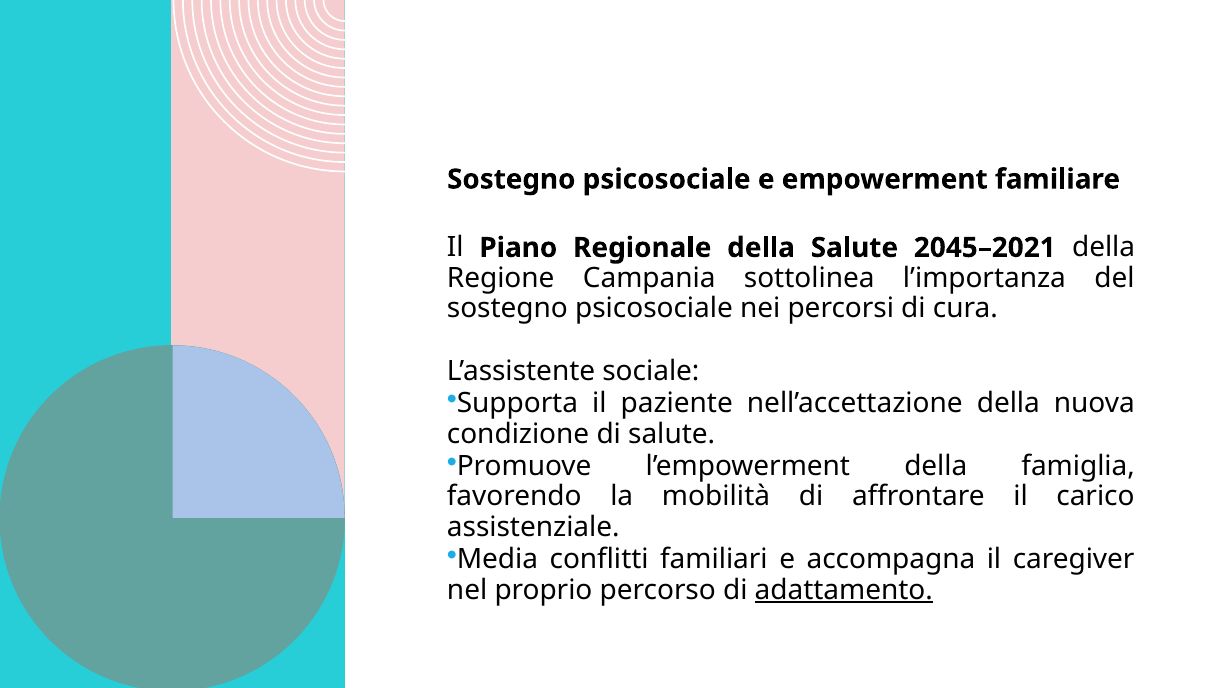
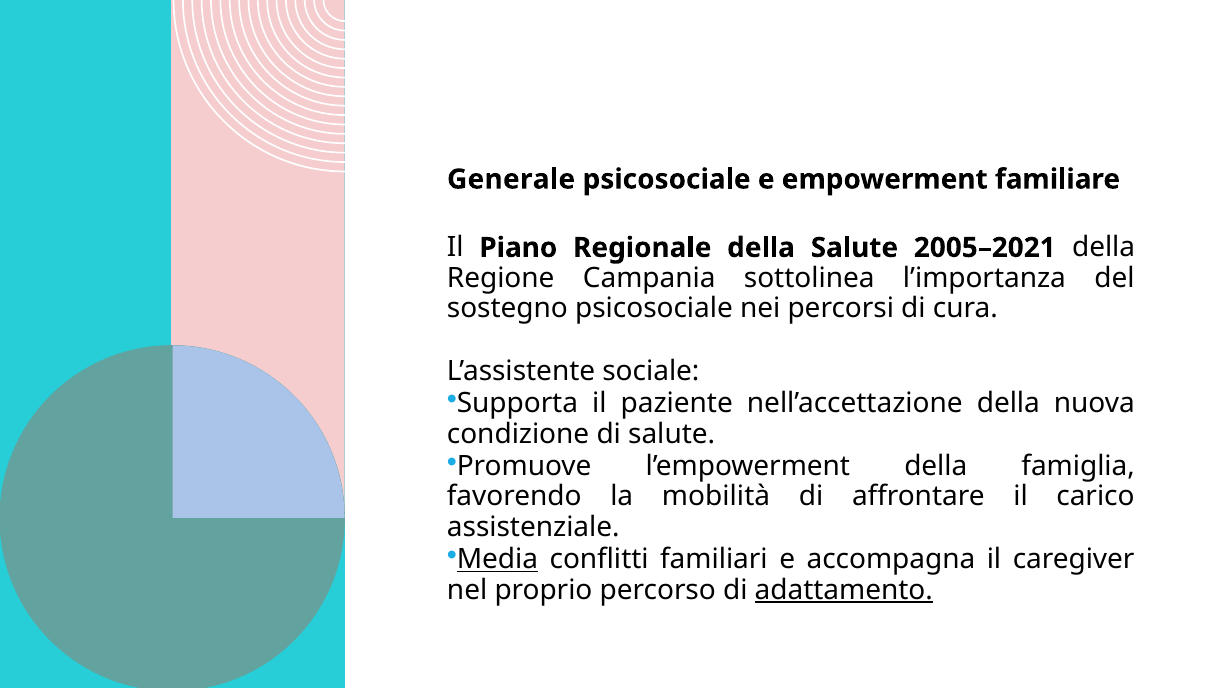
Sostegno: Sostegno -> Generale (511, 179)
2045–2021: 2045–2021 -> 2005–2021 (985, 248)
Media underline: none -> present (497, 559)
